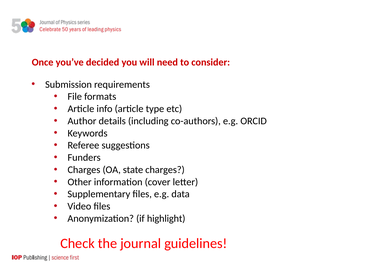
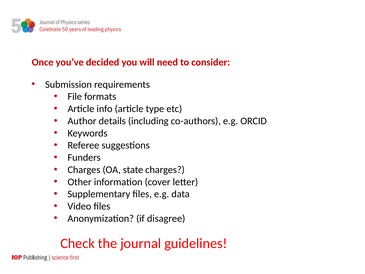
highlight: highlight -> disagree (166, 218)
